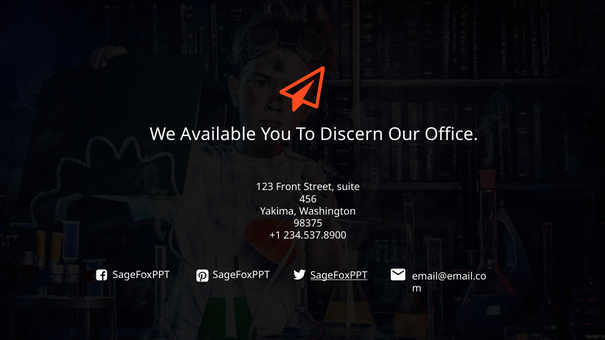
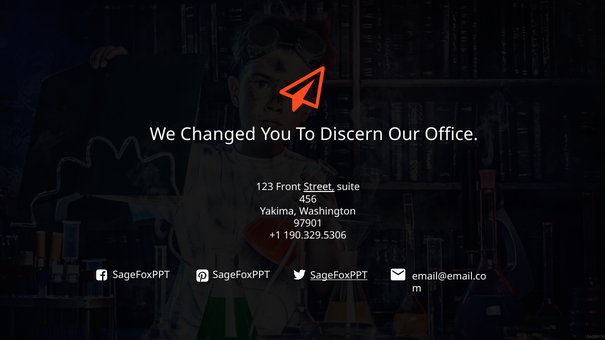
Available: Available -> Changed (218, 134)
Street underline: none -> present (319, 187)
98375: 98375 -> 97901 (308, 224)
234.537.8900: 234.537.8900 -> 190.329.5306 (315, 236)
